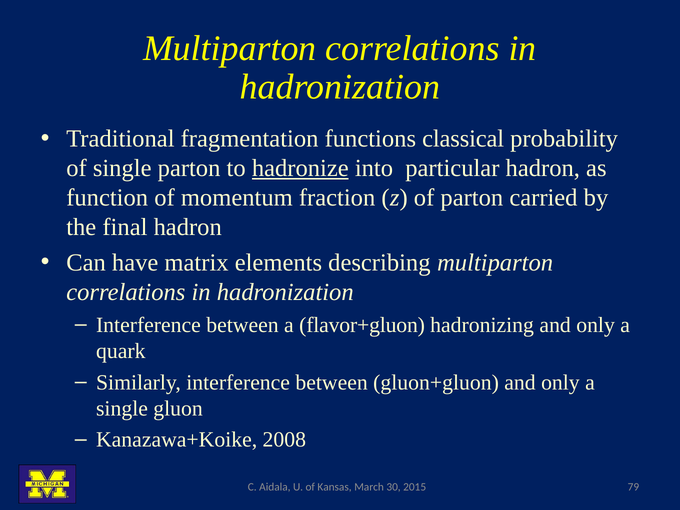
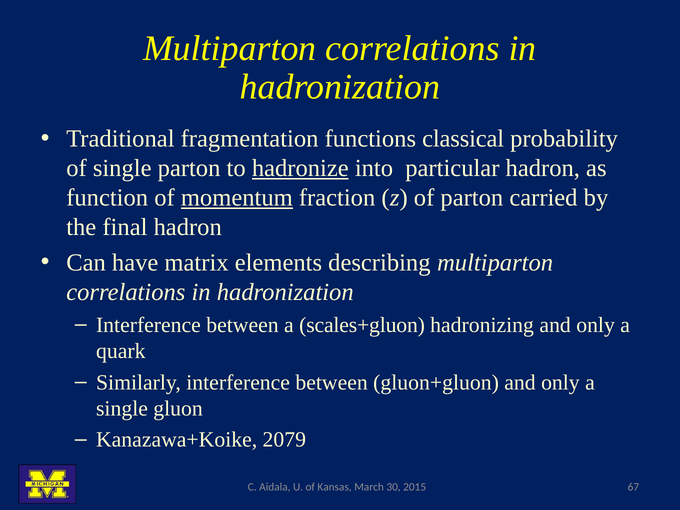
momentum underline: none -> present (237, 198)
flavor+gluon: flavor+gluon -> scales+gluon (362, 325)
2008: 2008 -> 2079 (284, 440)
79: 79 -> 67 (633, 487)
